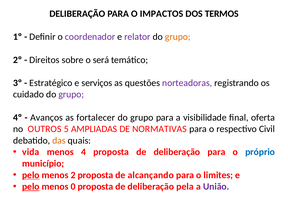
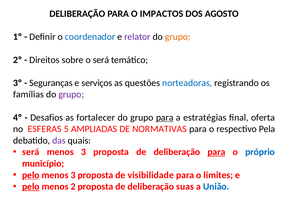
TERMOS: TERMOS -> AGOSTO (222, 14)
coordenador colour: purple -> blue (90, 37)
Estratégico: Estratégico -> Seguranças (51, 83)
norteadoras colour: purple -> blue (187, 83)
cuidado: cuidado -> famílias (28, 94)
Avanços: Avanços -> Desafios (47, 117)
para underline: none -> present (165, 117)
visibilidade: visibilidade -> estratégias (205, 117)
OUTROS: OUTROS -> ESFERAS (45, 129)
Civil: Civil -> Pela (267, 129)
das colour: orange -> purple (59, 141)
vida: vida -> será (31, 152)
4: 4 -> 3 (83, 152)
para underline: none -> present (216, 152)
2: 2 -> 3 (73, 175)
alcançando: alcançando -> visibilidade (151, 175)
0: 0 -> 2 (73, 187)
pela: pela -> suas (185, 187)
União colour: purple -> blue (216, 187)
